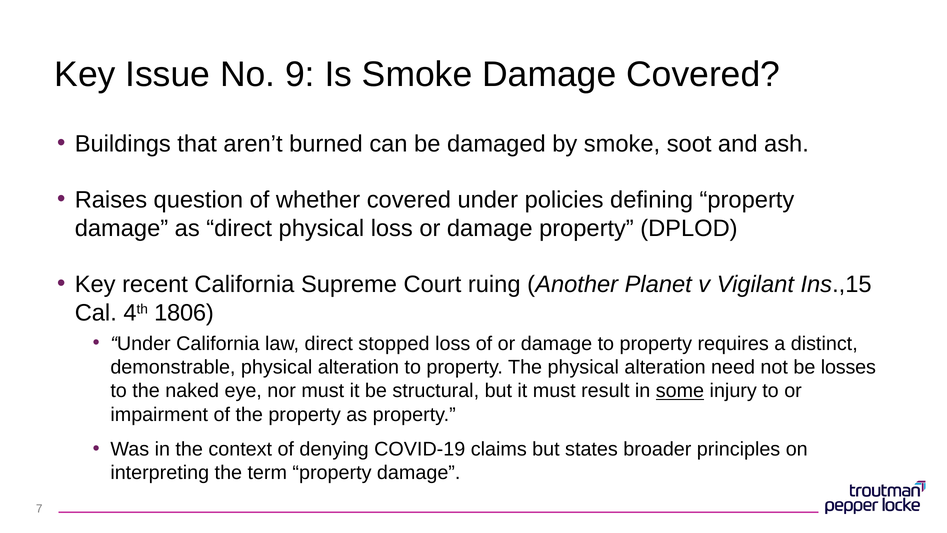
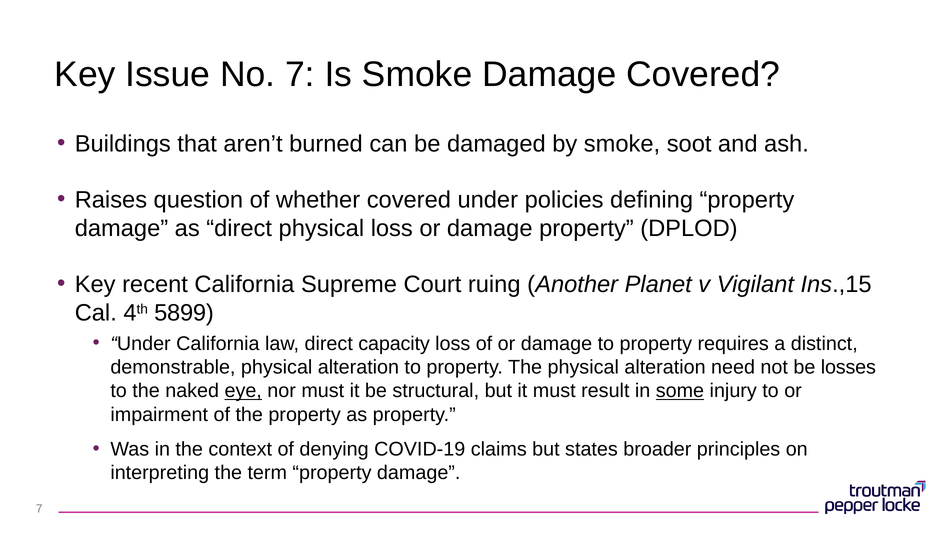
No 9: 9 -> 7 (300, 75)
1806: 1806 -> 5899 (184, 313)
stopped: stopped -> capacity (394, 343)
eye underline: none -> present (243, 391)
